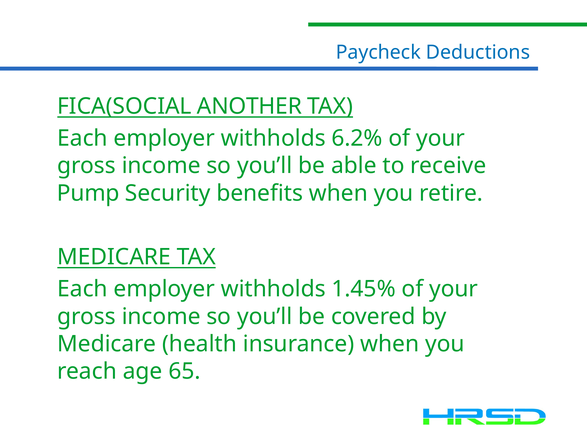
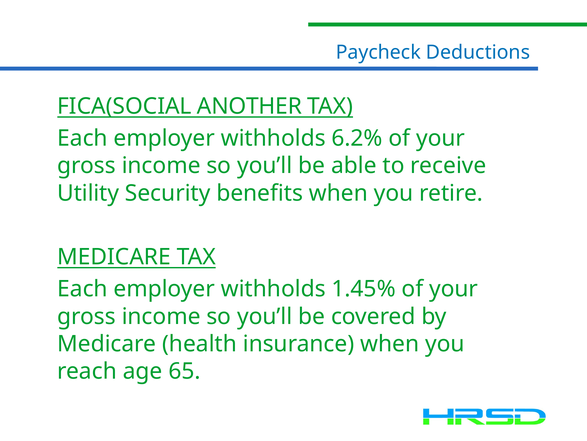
Pump: Pump -> Utility (88, 193)
